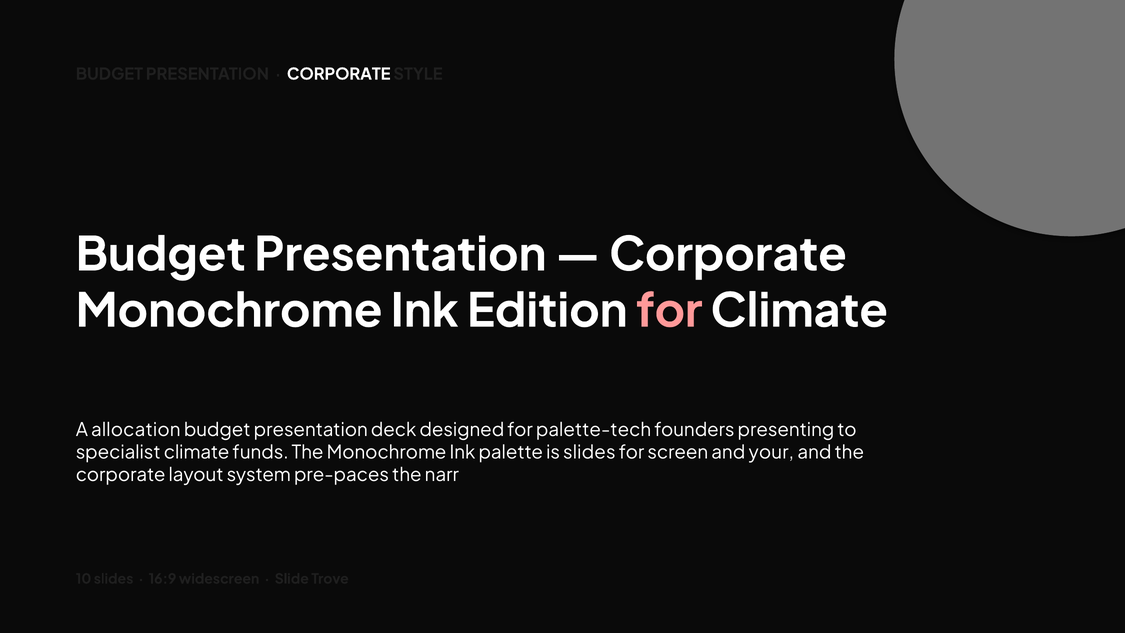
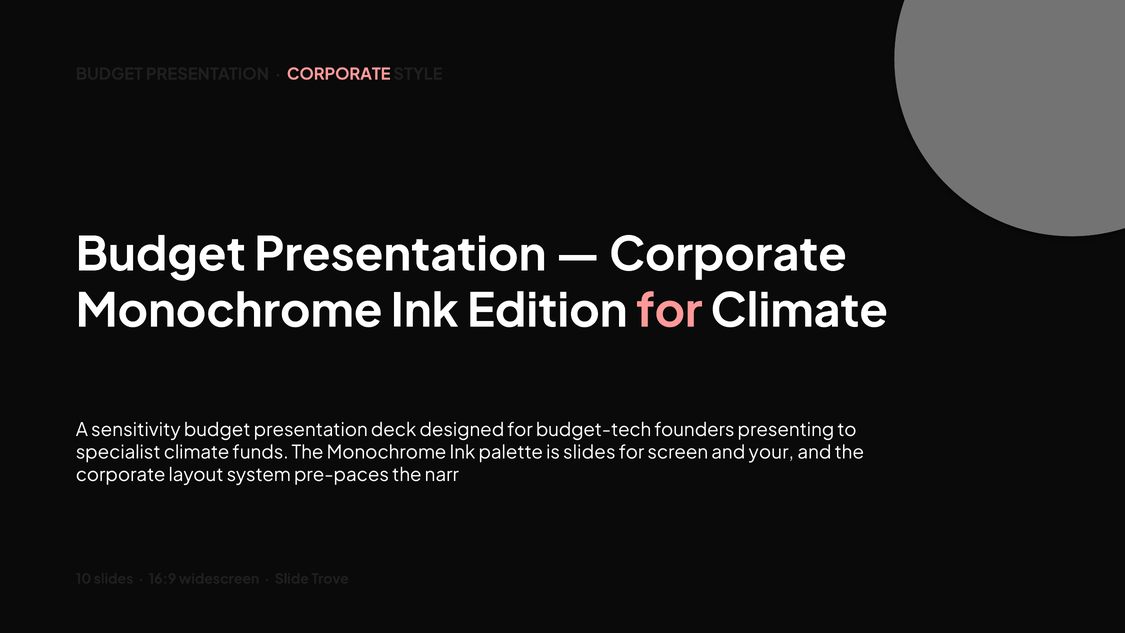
CORPORATE colour: white -> pink (339, 74)
allocation: allocation -> sensitivity (136, 430)
palette-tech: palette-tech -> budget-tech (594, 430)
